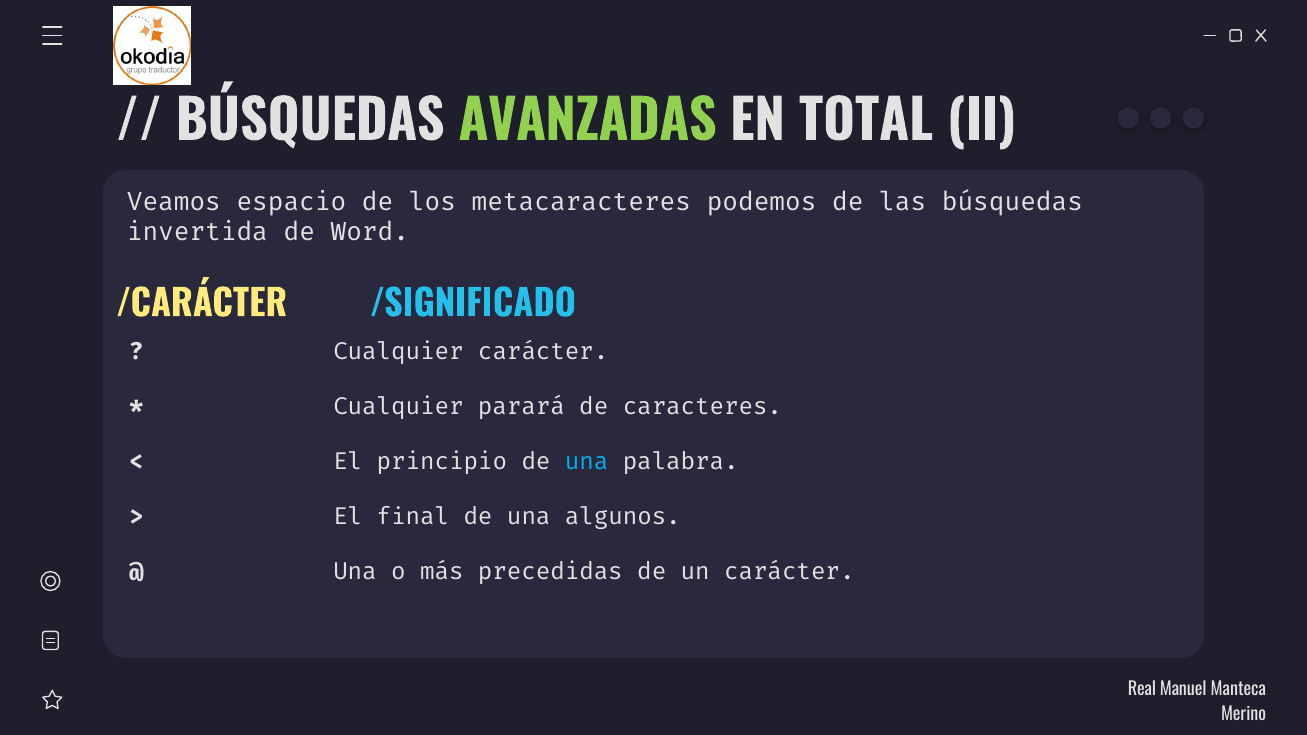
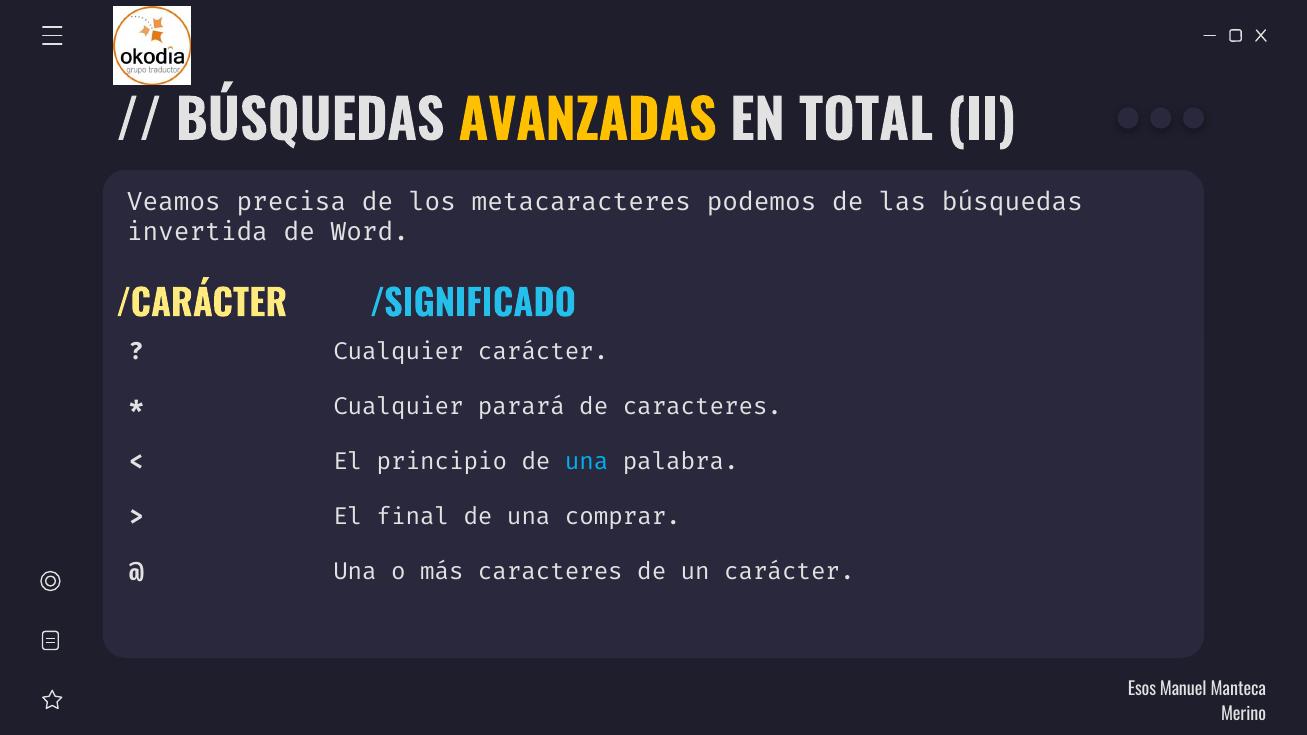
AVANZADAS colour: light green -> yellow (588, 122)
espacio: espacio -> precisa (291, 202)
algunos: algunos -> comprar (623, 517)
más precedidas: precedidas -> caracteres (550, 572)
Real: Real -> Esos (1142, 690)
